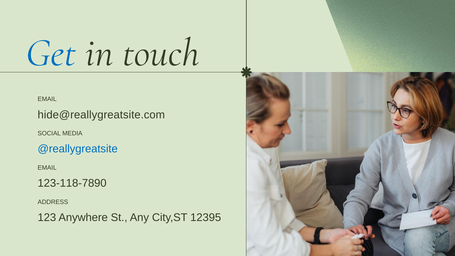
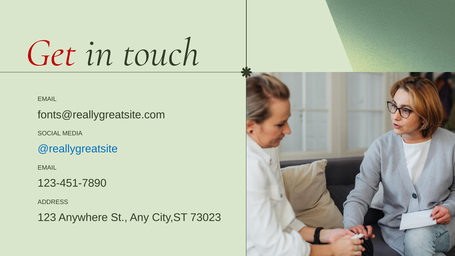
Get colour: blue -> red (51, 52)
hide@reallygreatsite.com: hide@reallygreatsite.com -> fonts@reallygreatsite.com (101, 115)
123-118-7890: 123-118-7890 -> 123-451-7890 (72, 183)
12395: 12395 -> 73023 (206, 217)
